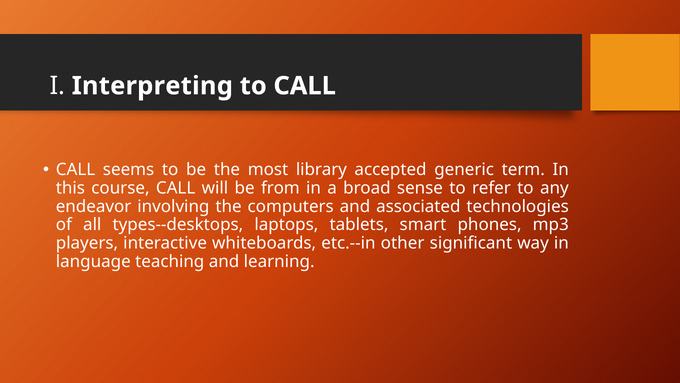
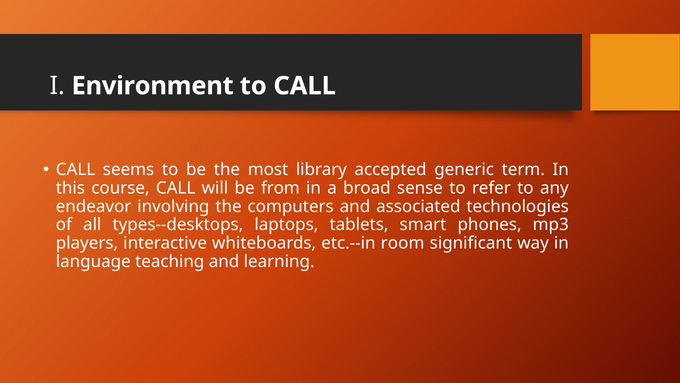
Interpreting: Interpreting -> Environment (153, 86)
other: other -> room (403, 243)
